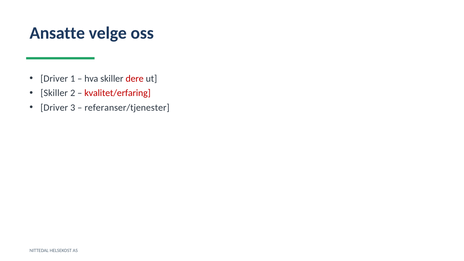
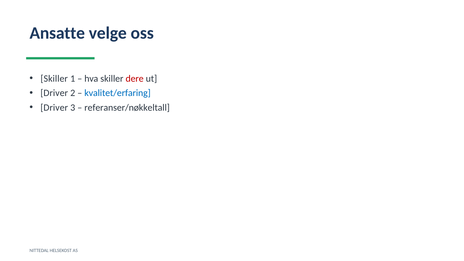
Driver: Driver -> Skiller (54, 79)
Skiller: Skiller -> Driver (54, 93)
kvalitet/erfaring colour: red -> blue (118, 93)
referanser/tjenester: referanser/tjenester -> referanser/nøkkeltall (127, 108)
